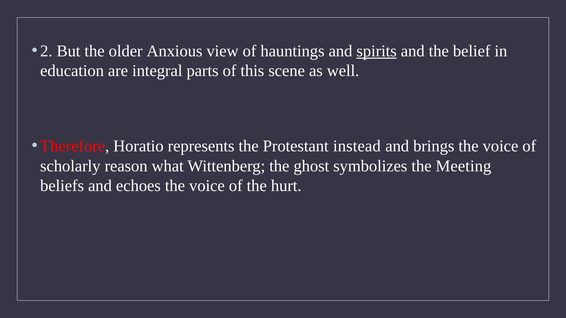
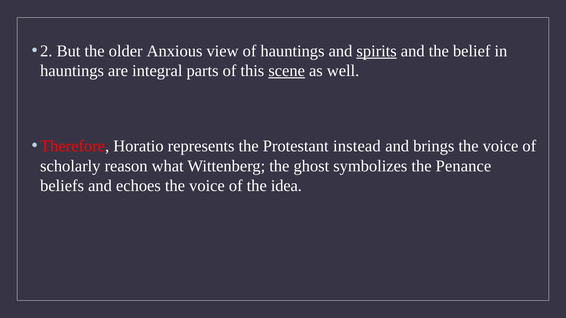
education: education -> hauntings (72, 71)
scene underline: none -> present (287, 71)
Meeting: Meeting -> Penance (463, 166)
hurt: hurt -> idea (286, 186)
